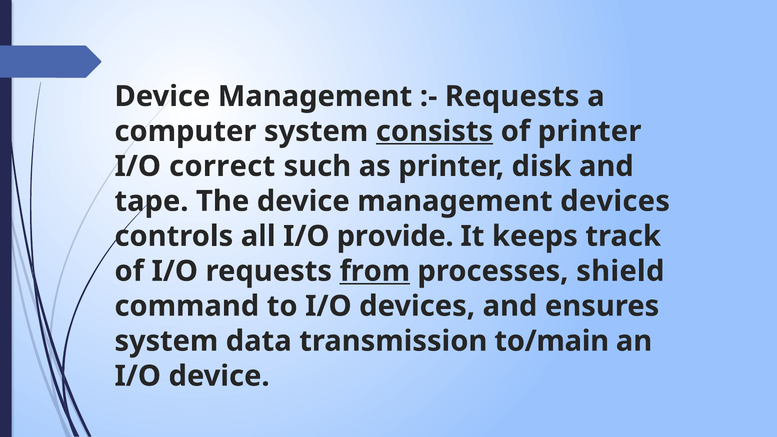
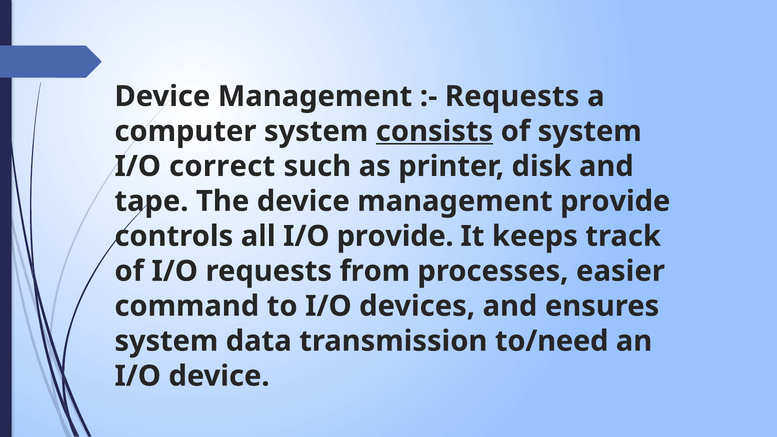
of printer: printer -> system (590, 131)
management devices: devices -> provide (615, 201)
from underline: present -> none (375, 271)
shield: shield -> easier (620, 271)
to/main: to/main -> to/need (552, 341)
